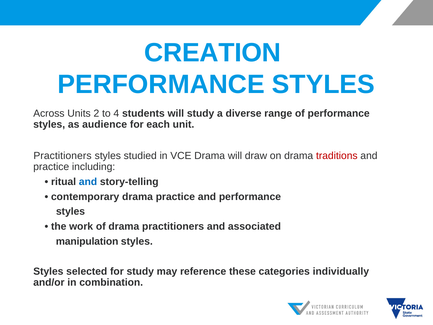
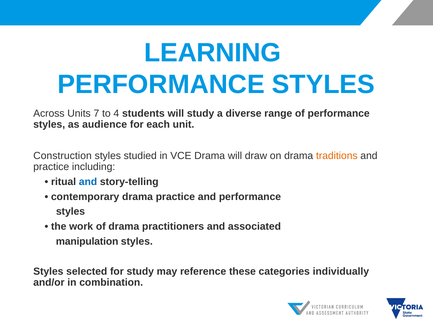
CREATION: CREATION -> LEARNING (213, 53)
2: 2 -> 7 (96, 113)
Practitioners: Practitioners -> Construction (63, 156)
traditions colour: red -> orange (337, 156)
